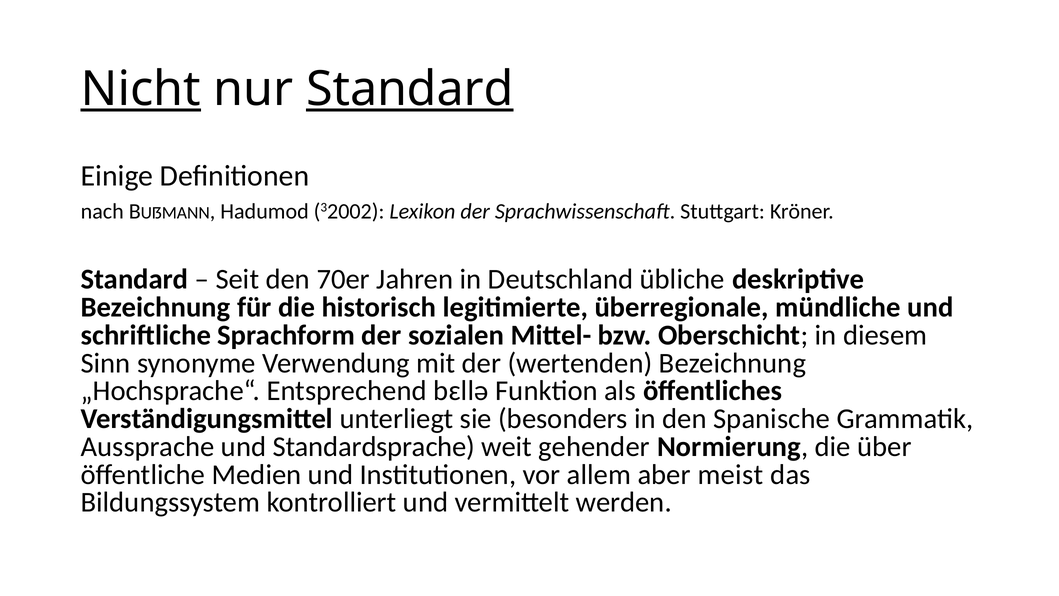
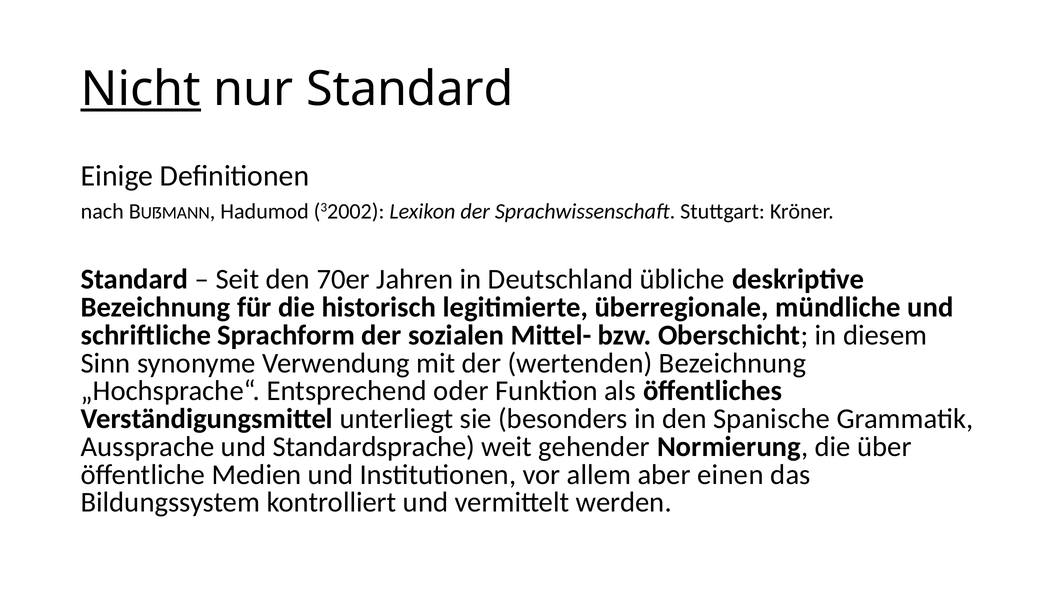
Standard underline: present -> none (410, 89)
bɛllə: bɛllə -> oder (461, 391)
meist: meist -> einen (730, 474)
